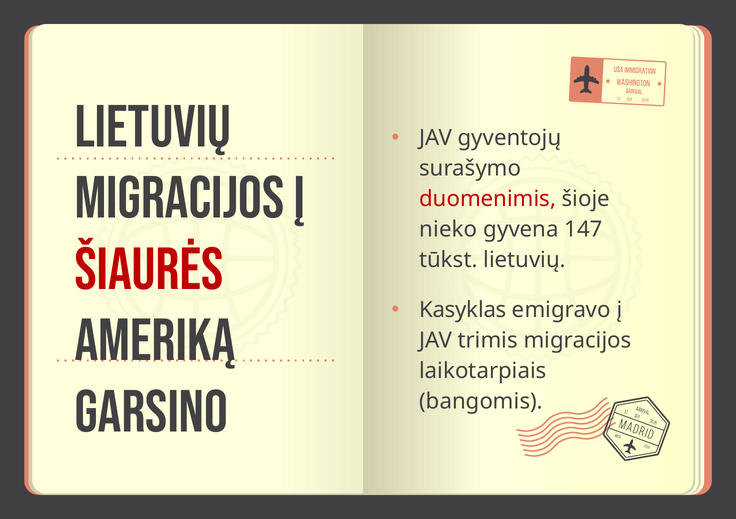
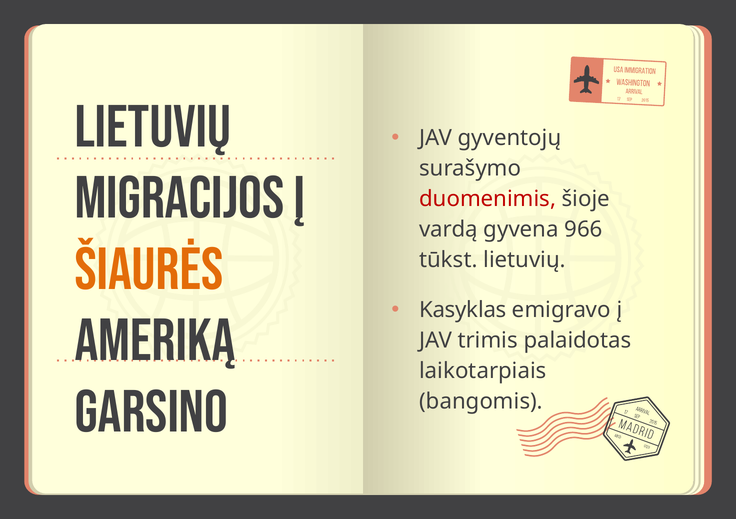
nieko: nieko -> vardą (449, 229)
147: 147 -> 966 (583, 229)
Šiaurės colour: red -> orange (149, 269)
trimis migracijos: migracijos -> palaidotas (577, 340)
